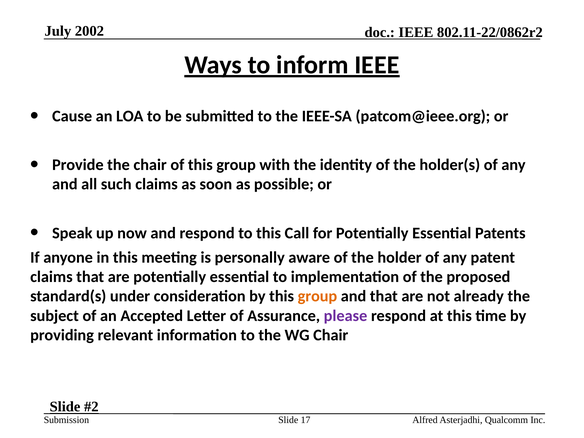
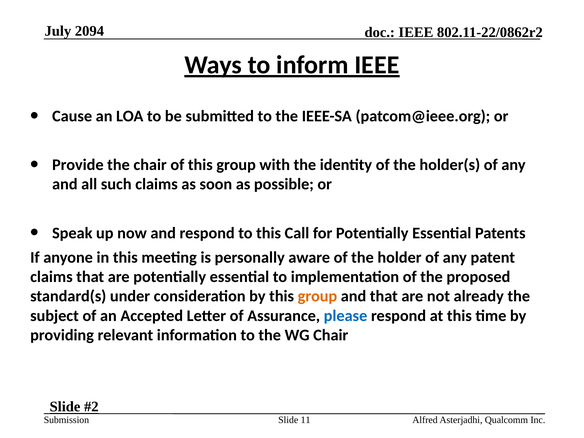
2002: 2002 -> 2094 (89, 31)
please colour: purple -> blue (346, 316)
17: 17 -> 11 (306, 420)
